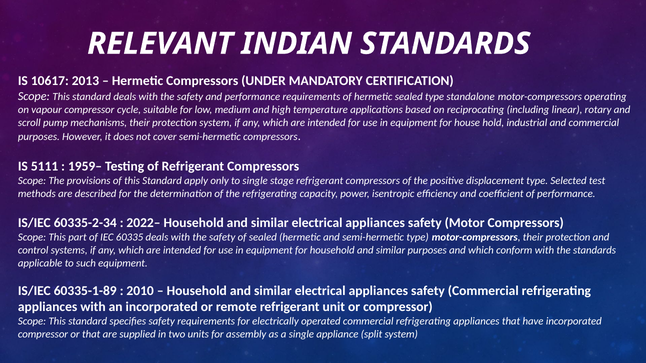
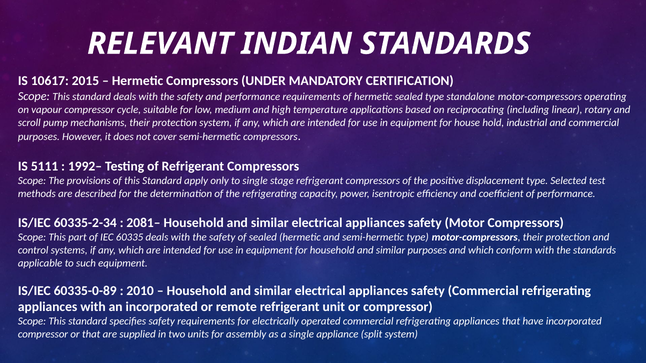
2013: 2013 -> 2015 (85, 81)
1959–: 1959– -> 1992– (85, 167)
2022–: 2022– -> 2081– (144, 223)
60335-1-89: 60335-1-89 -> 60335-0-89 (85, 291)
